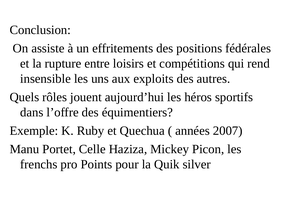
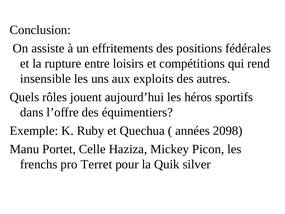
2007: 2007 -> 2098 (228, 131)
Points: Points -> Terret (96, 164)
